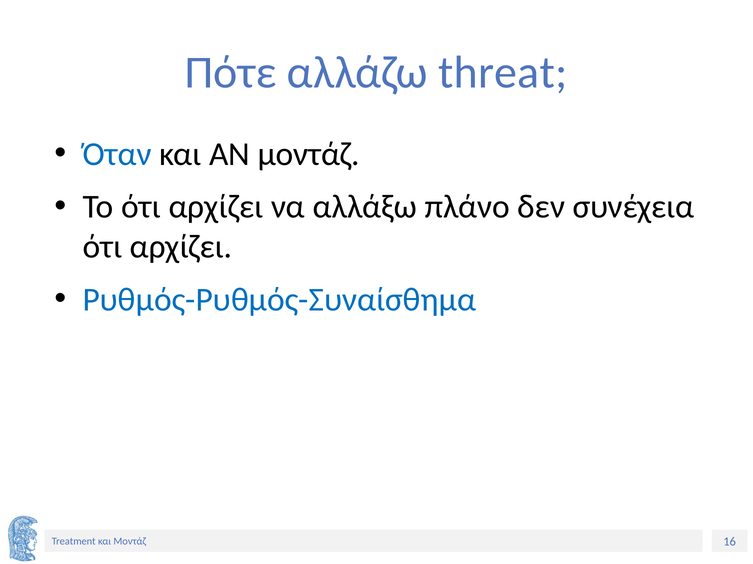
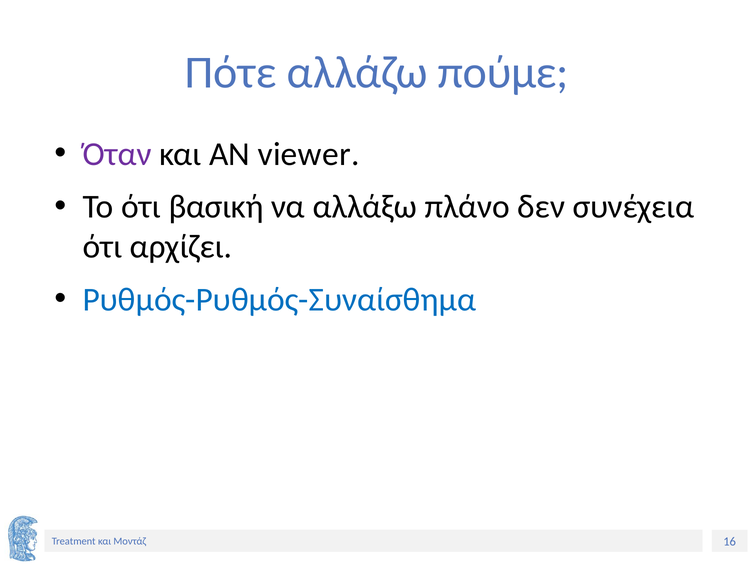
threat: threat -> πούμε (503, 73)
Όταν colour: blue -> purple (117, 154)
ΑΝ μοντάζ: μοντάζ -> viewer (309, 154)
Το ότι αρχίζει: αρχίζει -> βασική (216, 207)
